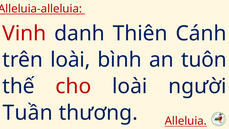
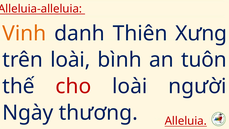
Vinh colour: red -> orange (24, 33)
Cánh: Cánh -> Xưng (201, 33)
Tuần: Tuần -> Ngày (28, 113)
